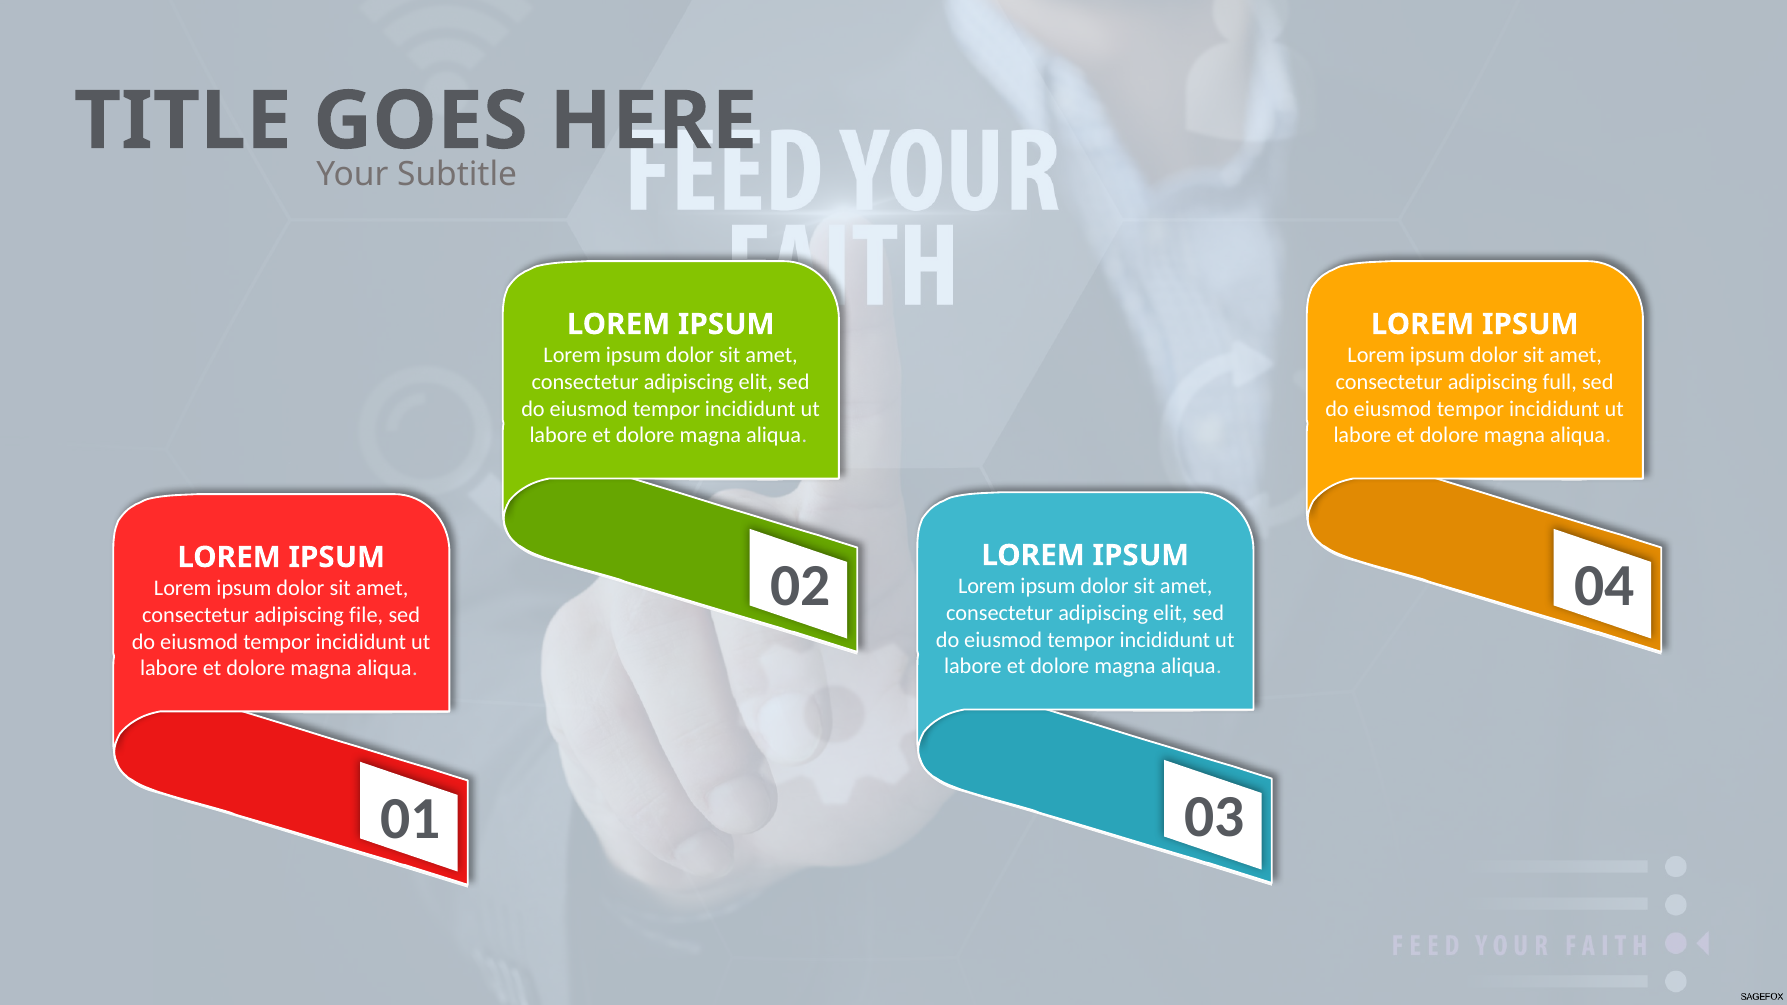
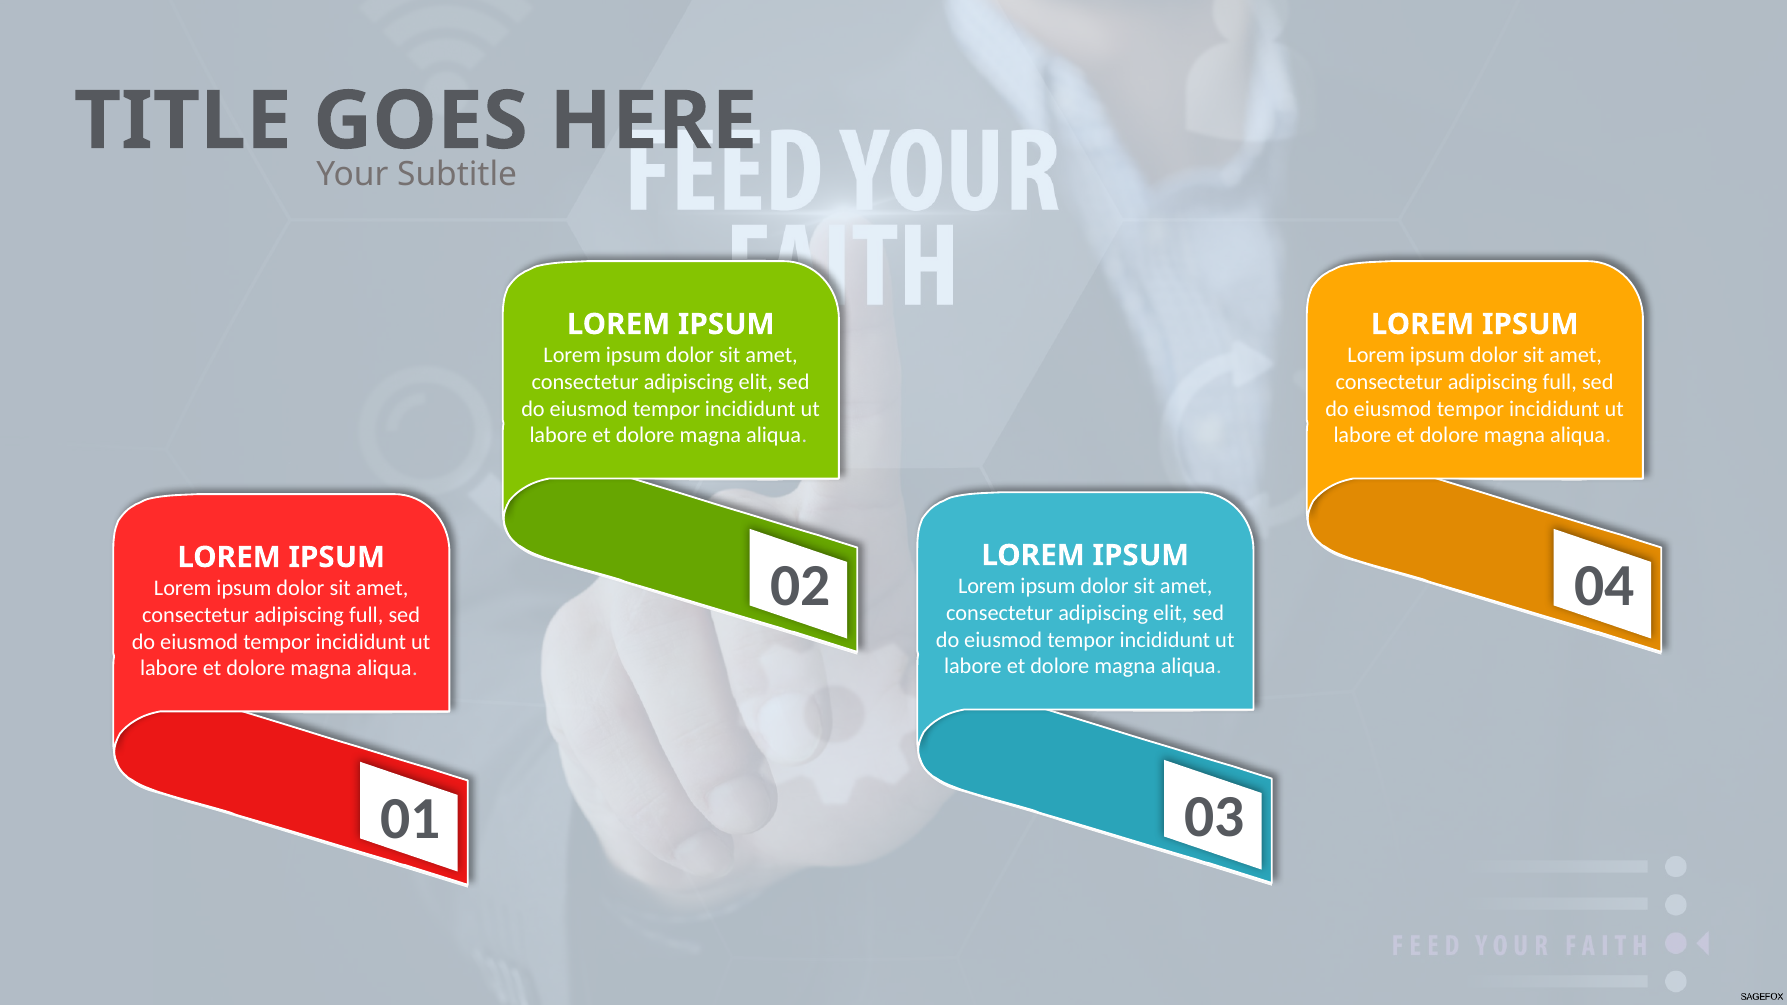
file: file -> full (366, 615)
